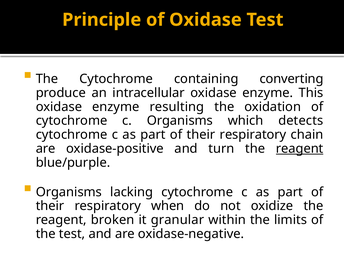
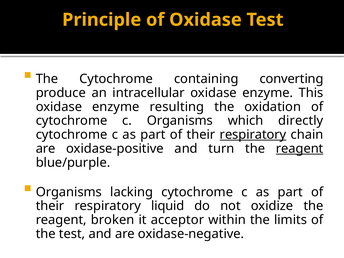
detects: detects -> directly (301, 121)
respiratory underline: none -> present (253, 135)
when: when -> liquid (168, 206)
granular: granular -> acceptor (177, 220)
